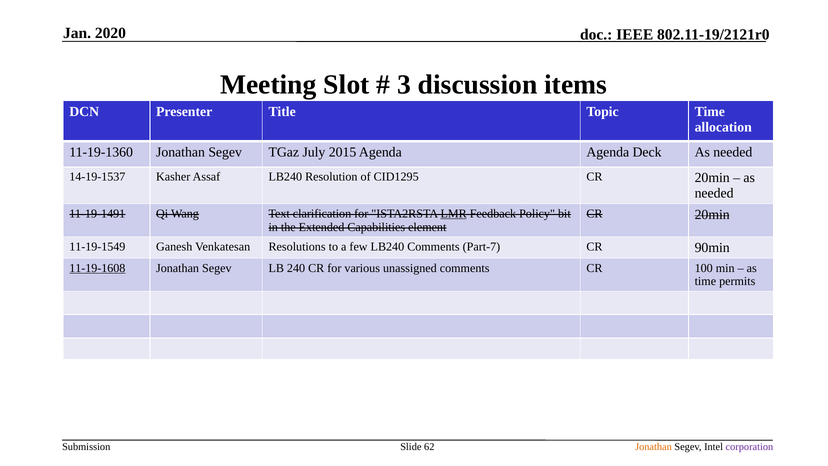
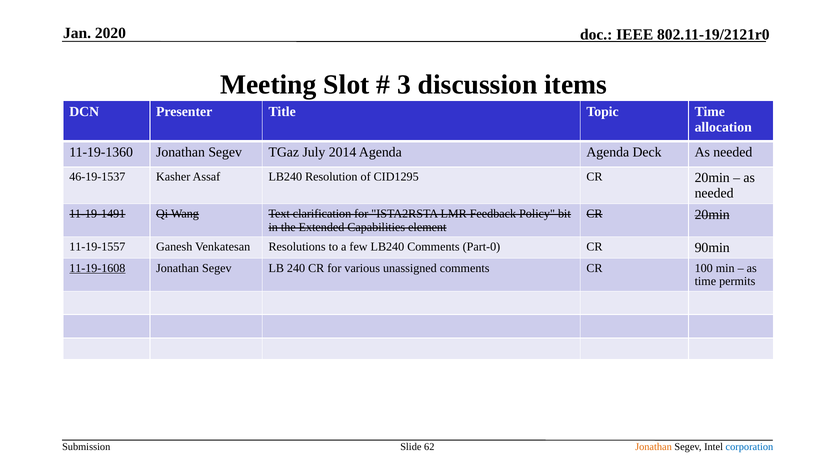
2015: 2015 -> 2014 (343, 152)
14-19-1537: 14-19-1537 -> 46-19-1537 (97, 177)
LMR underline: present -> none (454, 214)
11-19-1549: 11-19-1549 -> 11-19-1557 (97, 246)
Part-7: Part-7 -> Part-0 (481, 246)
corporation colour: purple -> blue (749, 447)
